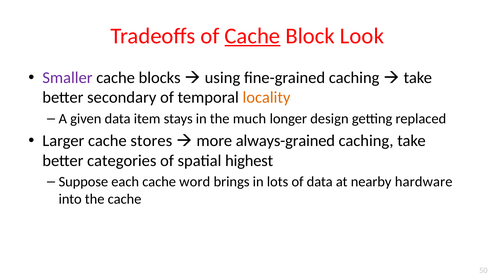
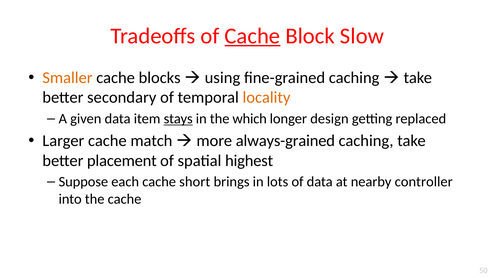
Look: Look -> Slow (362, 36)
Smaller colour: purple -> orange (67, 78)
stays underline: none -> present (178, 119)
much: much -> which (250, 119)
stores: stores -> match (151, 141)
categories: categories -> placement (122, 161)
word: word -> short (195, 182)
hardware: hardware -> controller (424, 182)
